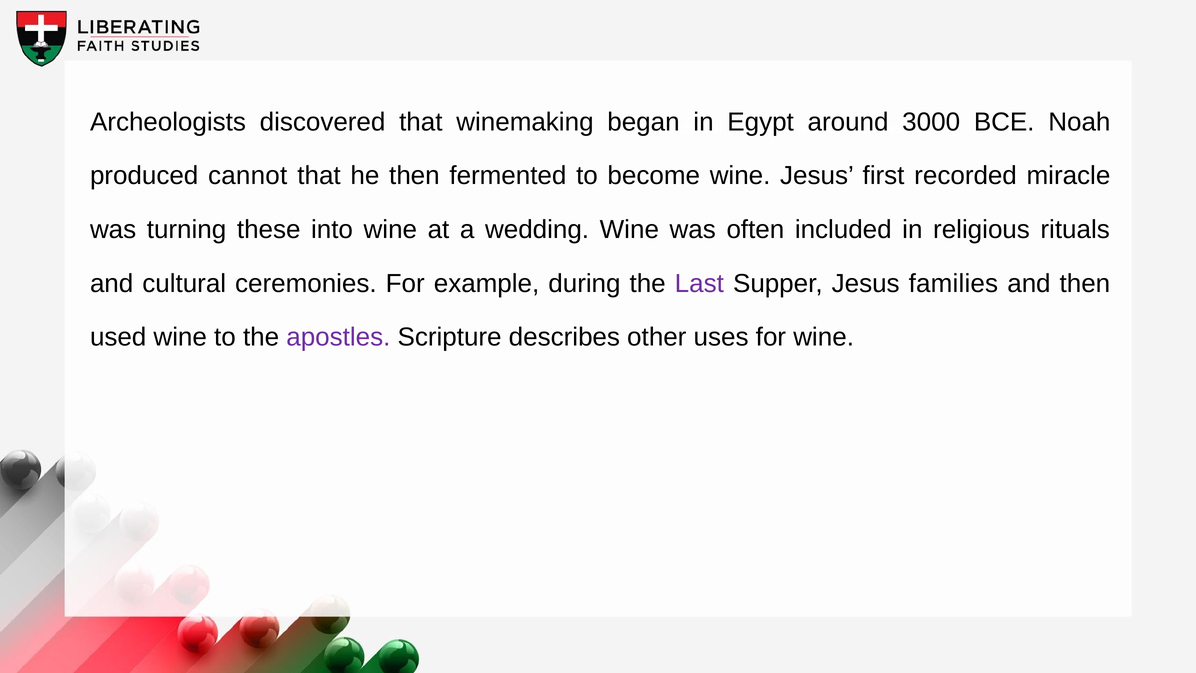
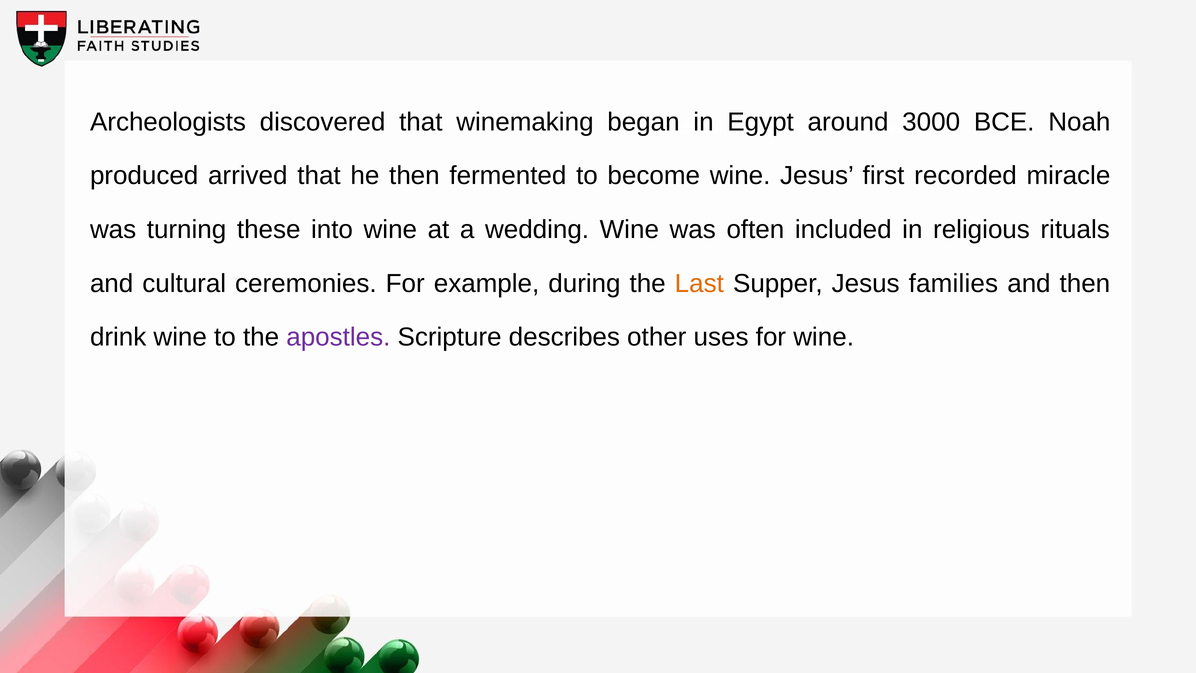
cannot: cannot -> arrived (248, 176)
Last colour: purple -> orange (699, 283)
used: used -> drink (118, 337)
